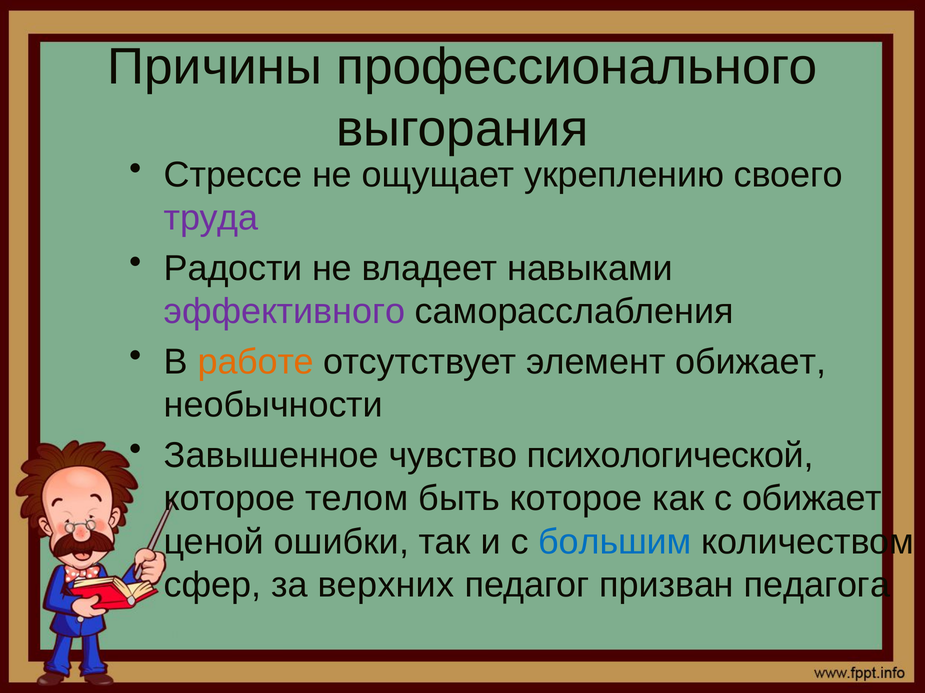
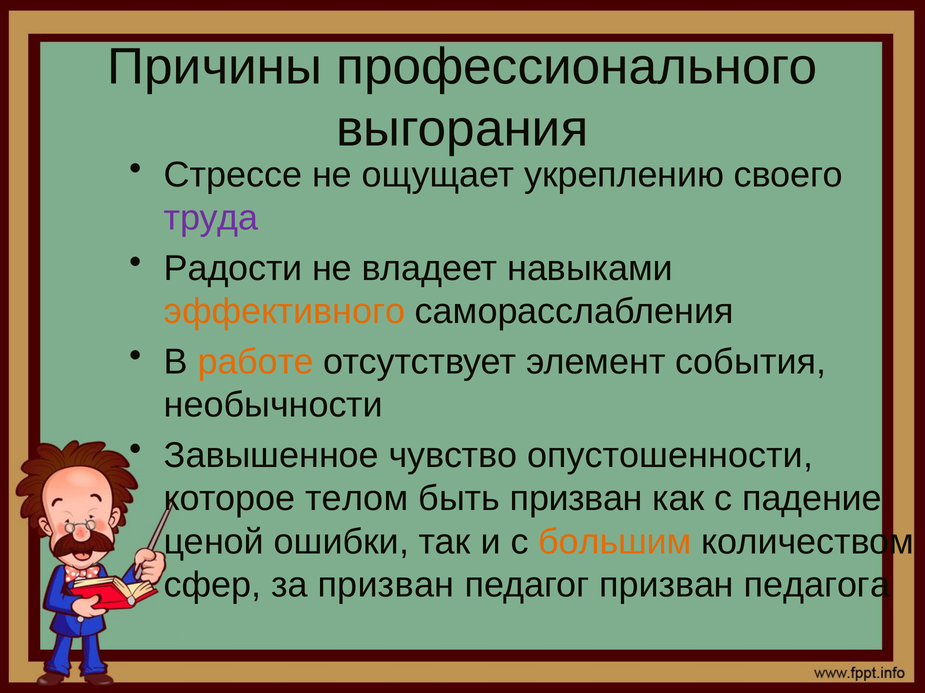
эффективного colour: purple -> orange (285, 312)
элемент обижает: обижает -> события (751, 362)
психологической: психологической -> опустошенности (670, 456)
быть которое: которое -> призван (576, 499)
с обижает: обижает -> падение (812, 499)
большим colour: blue -> orange (615, 542)
за верхних: верхних -> призван (386, 585)
